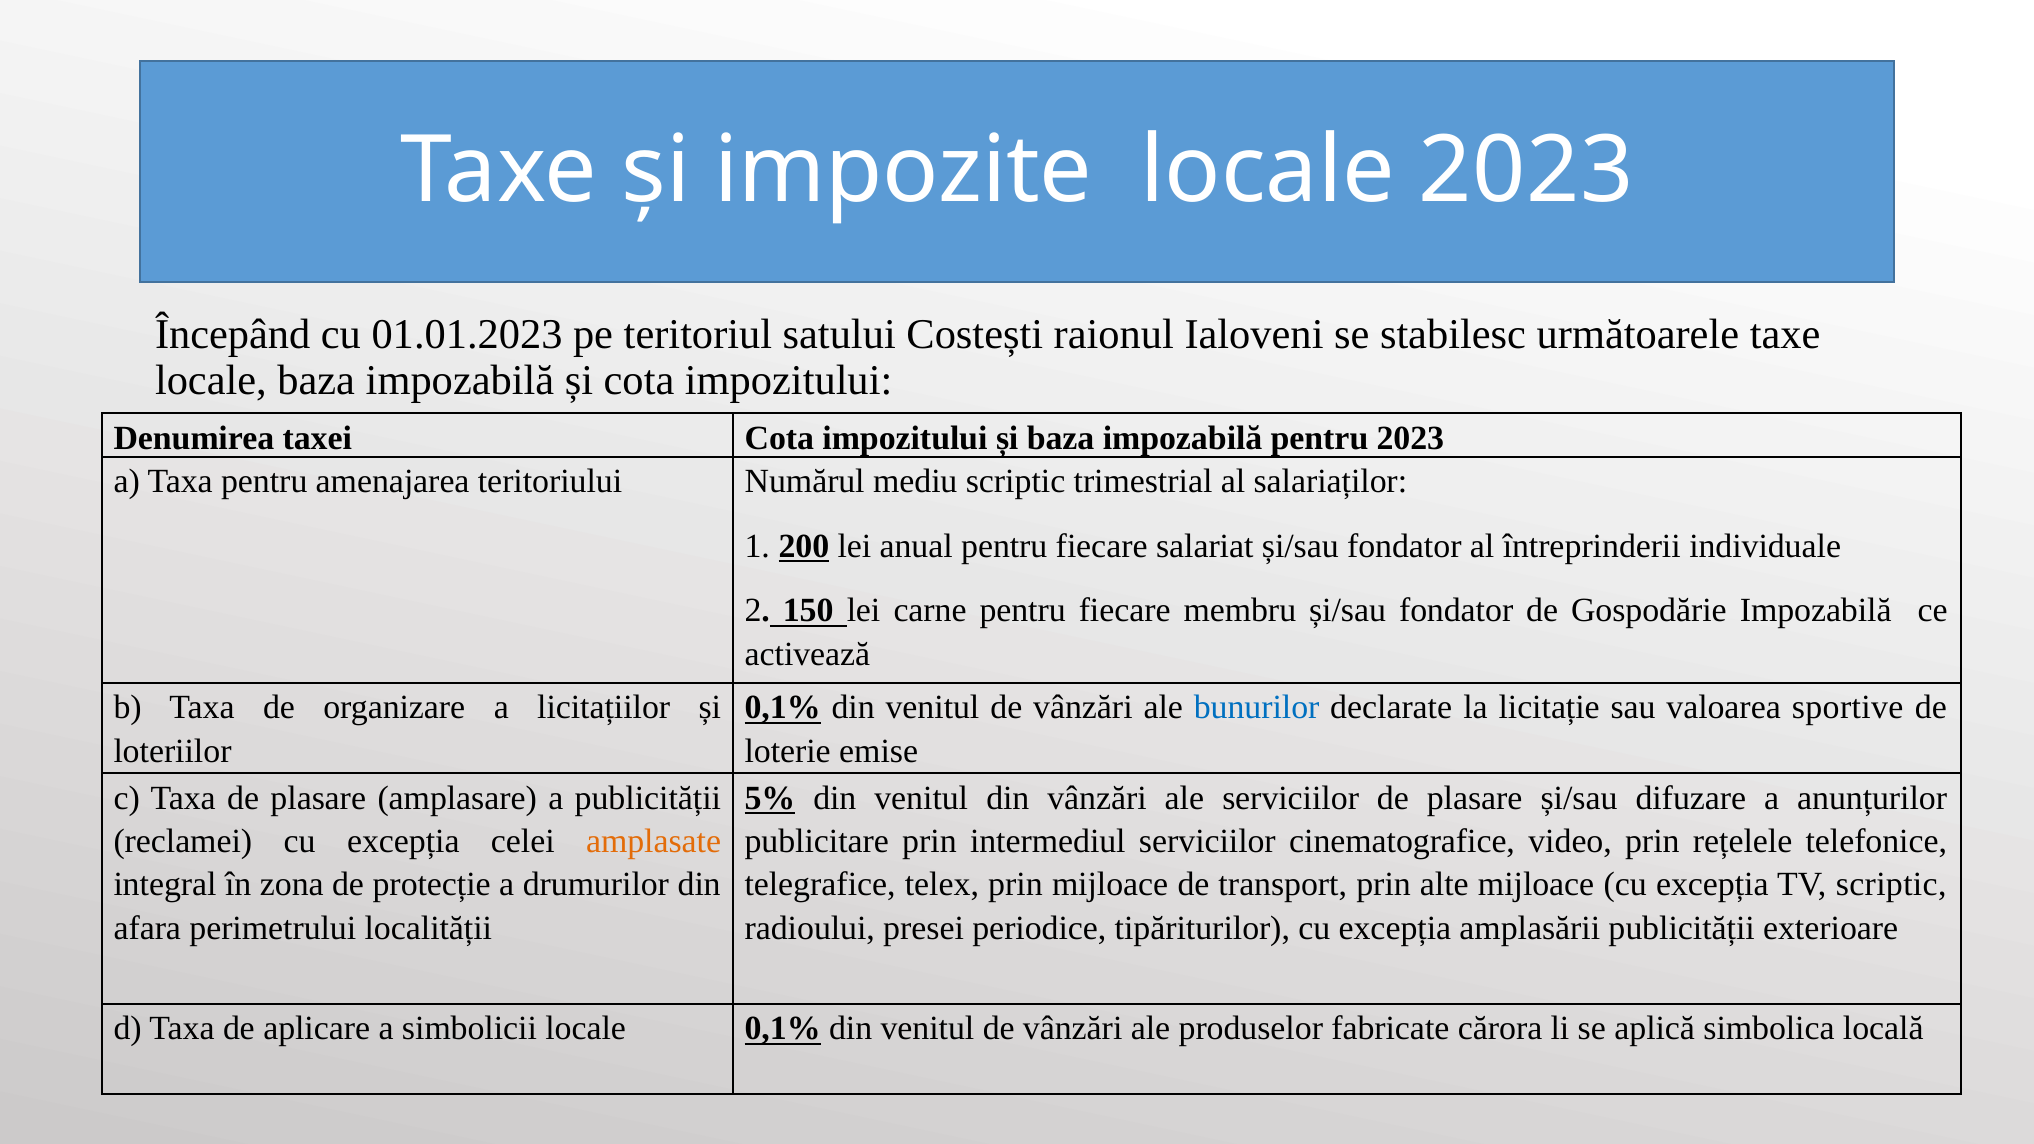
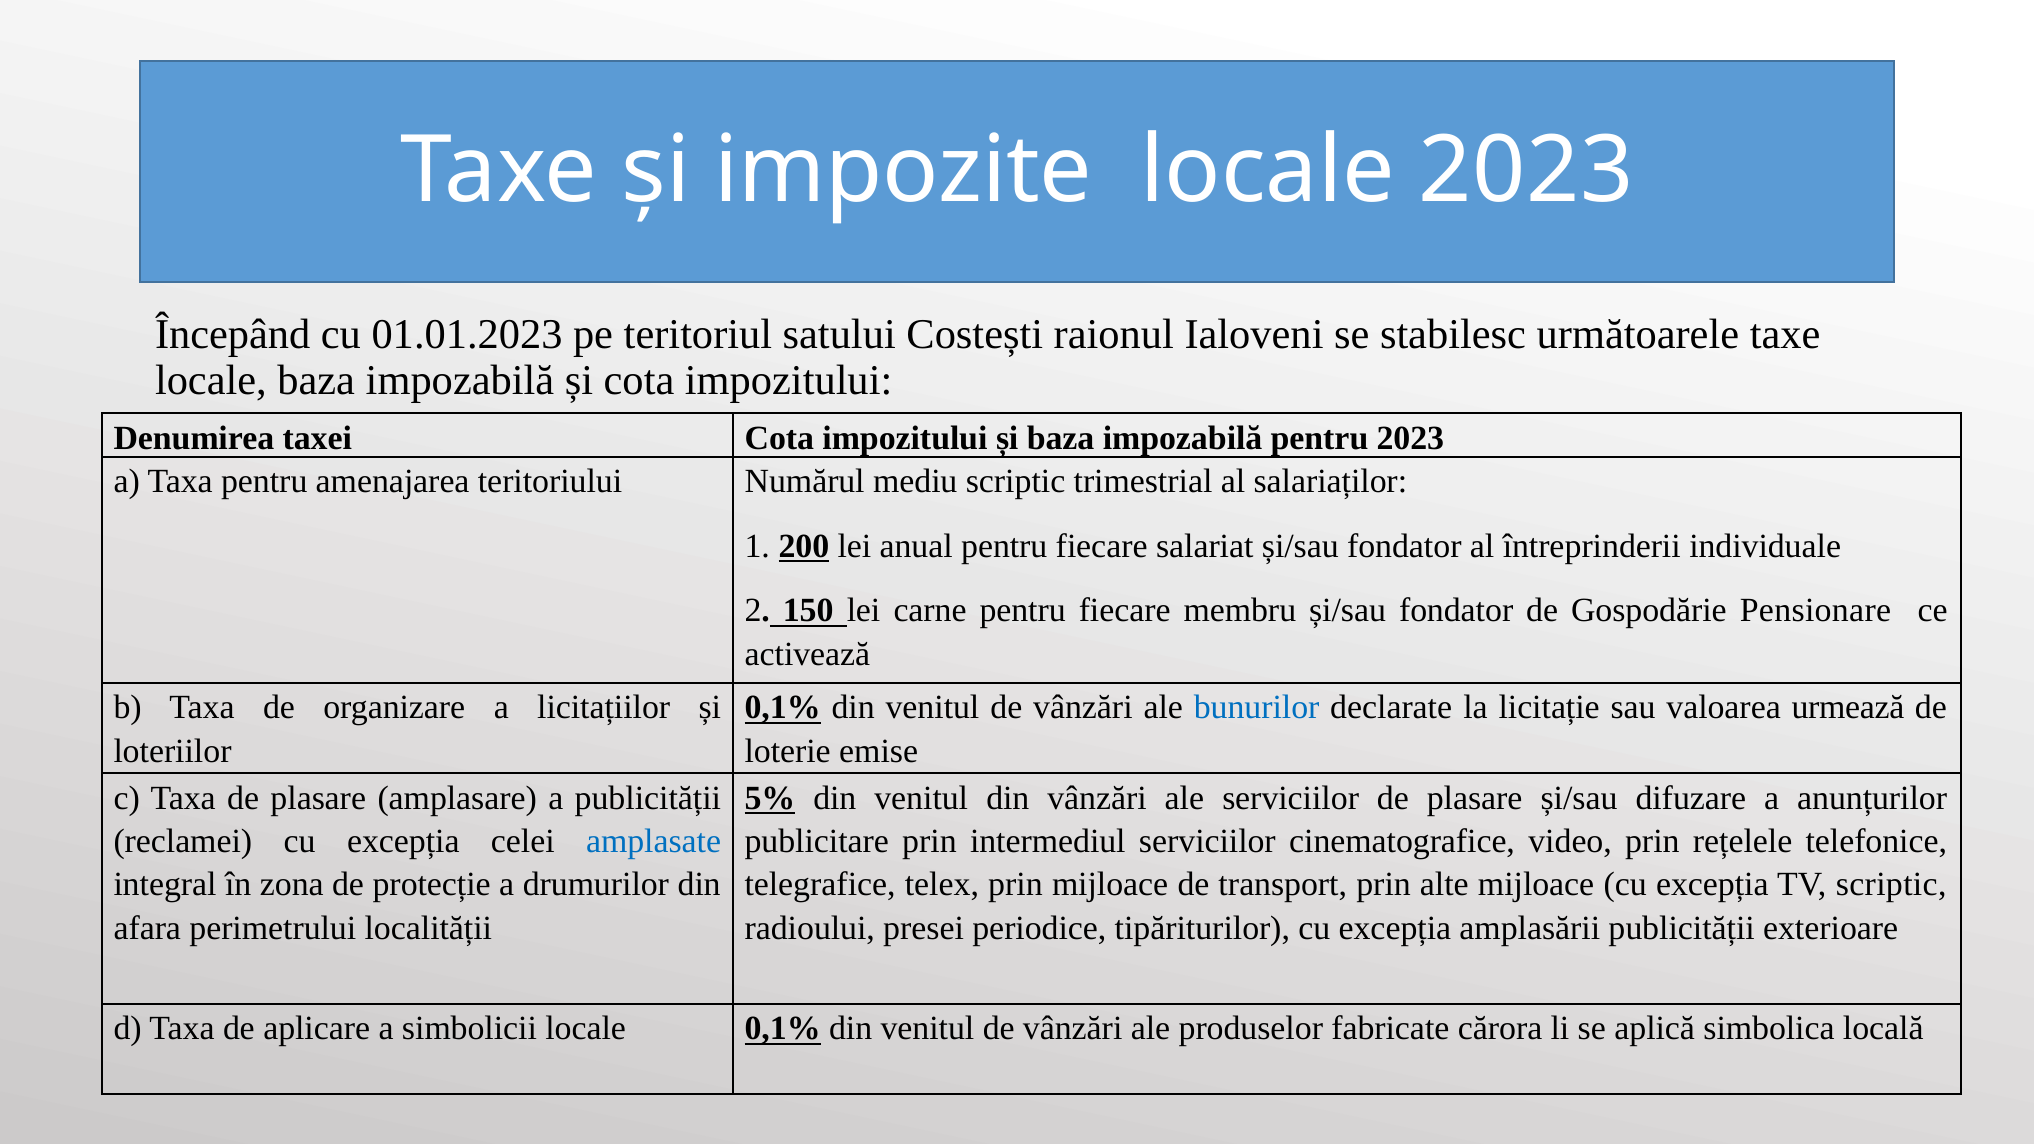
Gospodărie Impozabilă: Impozabilă -> Pensionare (1815, 611)
sportive: sportive -> urmează (1848, 708)
amplasate colour: orange -> blue (654, 841)
